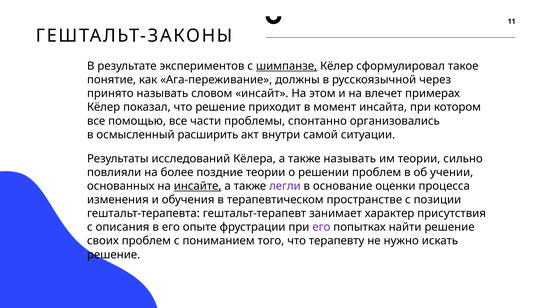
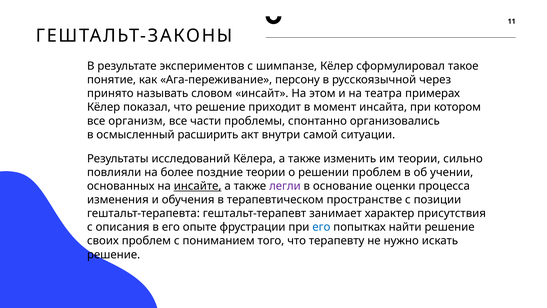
шимпанзе underline: present -> none (287, 66)
должны: должны -> персону (297, 80)
влечет: влечет -> театра (383, 93)
помощью: помощью -> организм (137, 121)
также называть: называть -> изменить (350, 158)
его colour: purple -> blue (321, 227)
